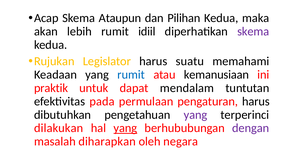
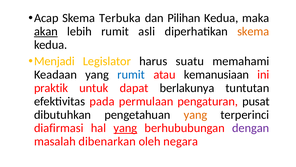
Ataupun: Ataupun -> Terbuka (120, 18)
akan underline: none -> present (46, 31)
idiil: idiil -> asli (147, 31)
skema colour: purple -> orange (253, 31)
Rujukan: Rujukan -> Menjadi (54, 61)
mendalam: mendalam -> berlakunya (187, 88)
pengaturan harus: harus -> pusat (256, 101)
yang colour: purple -> orange (196, 114)
dilakukan: dilakukan -> diafirmasi (59, 128)
diharapkan: diharapkan -> dibenarkan (107, 141)
